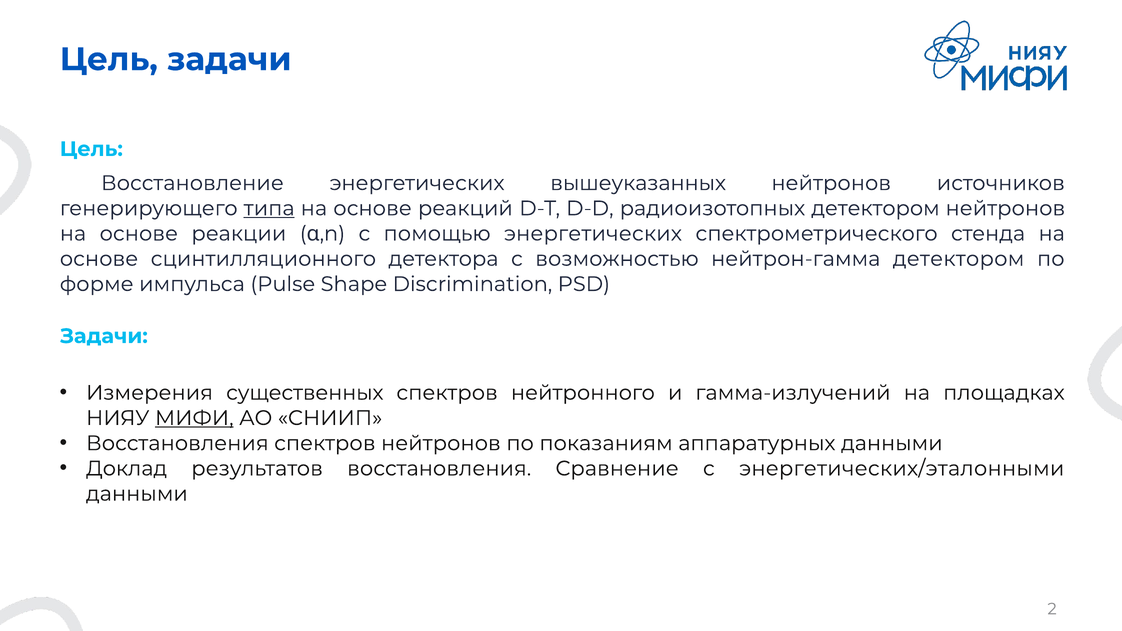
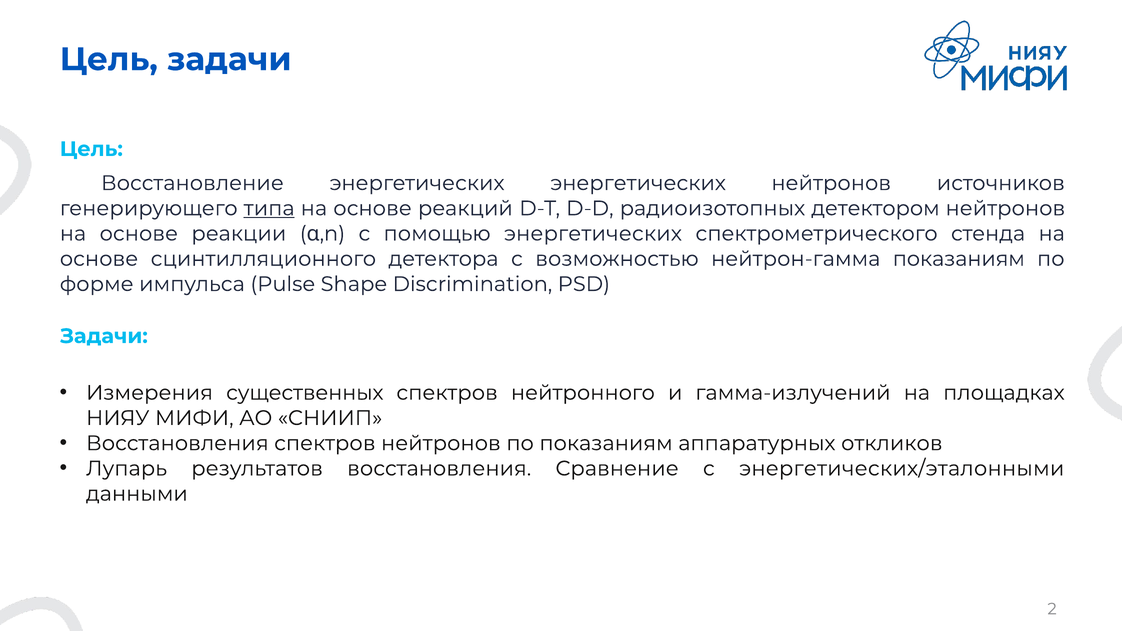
энергетических вышеуказанных: вышеуказанных -> энергетических (638, 183)
нейтрон-гамма детектором: детектором -> показаниям (959, 259)
МИФИ underline: present -> none (194, 418)
аппаратурных данными: данными -> откликов (892, 443)
Доклад: Доклад -> Лупарь (127, 469)
